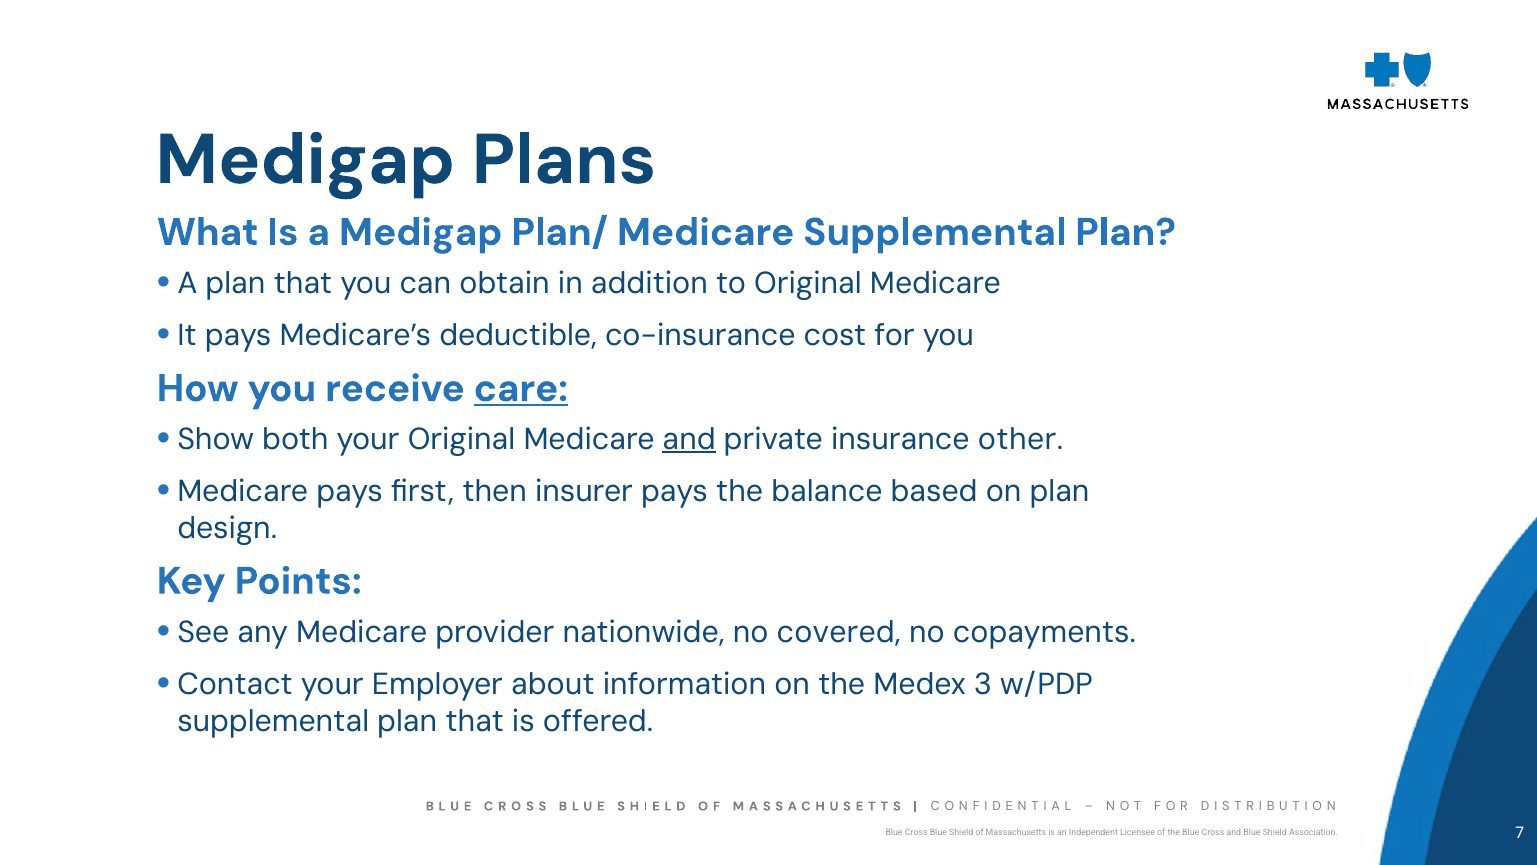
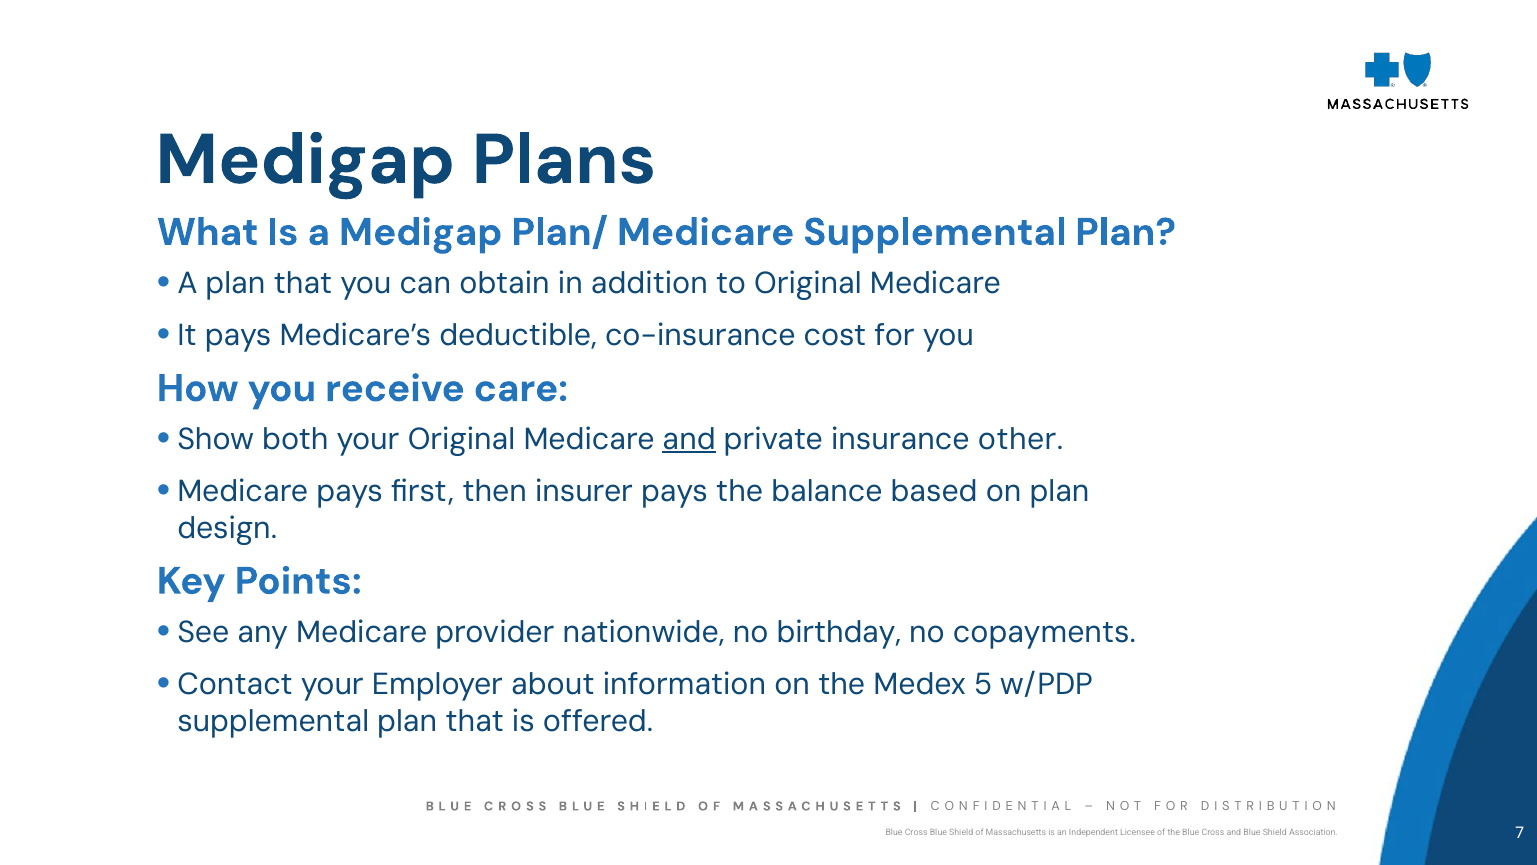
care underline: present -> none (521, 388)
covered: covered -> birthday (839, 632)
3: 3 -> 5 (983, 684)
